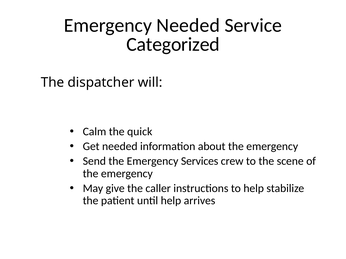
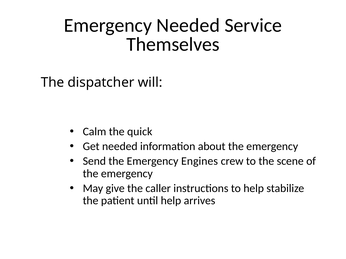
Categorized: Categorized -> Themselves (173, 44)
Services: Services -> Engines (200, 161)
